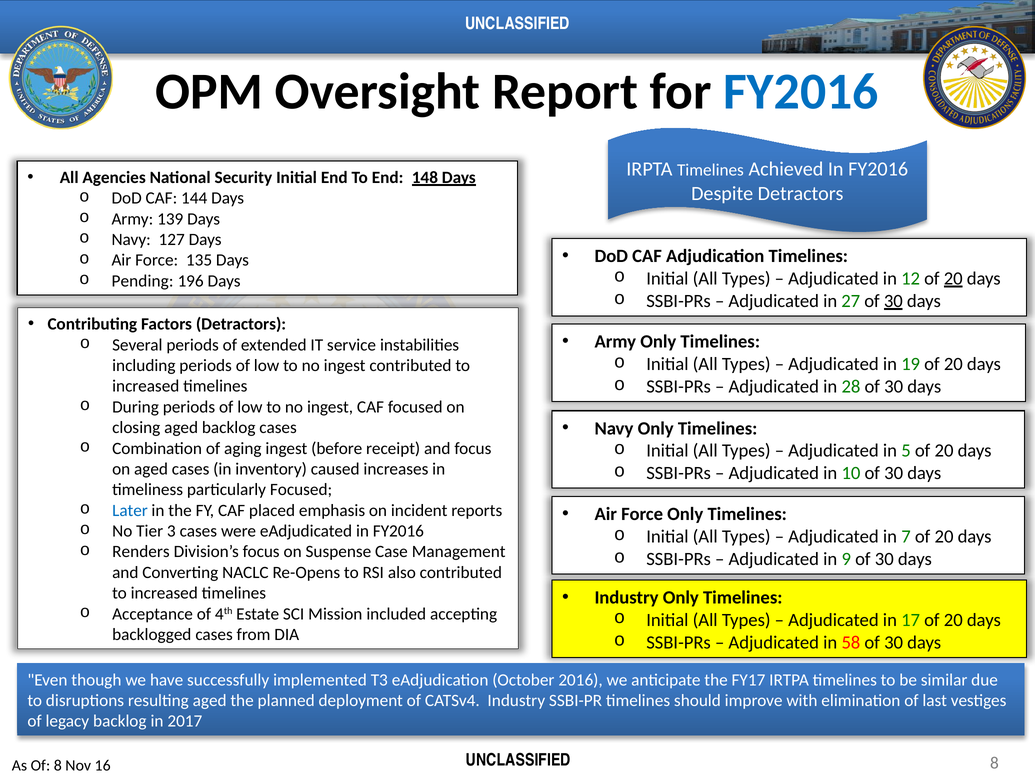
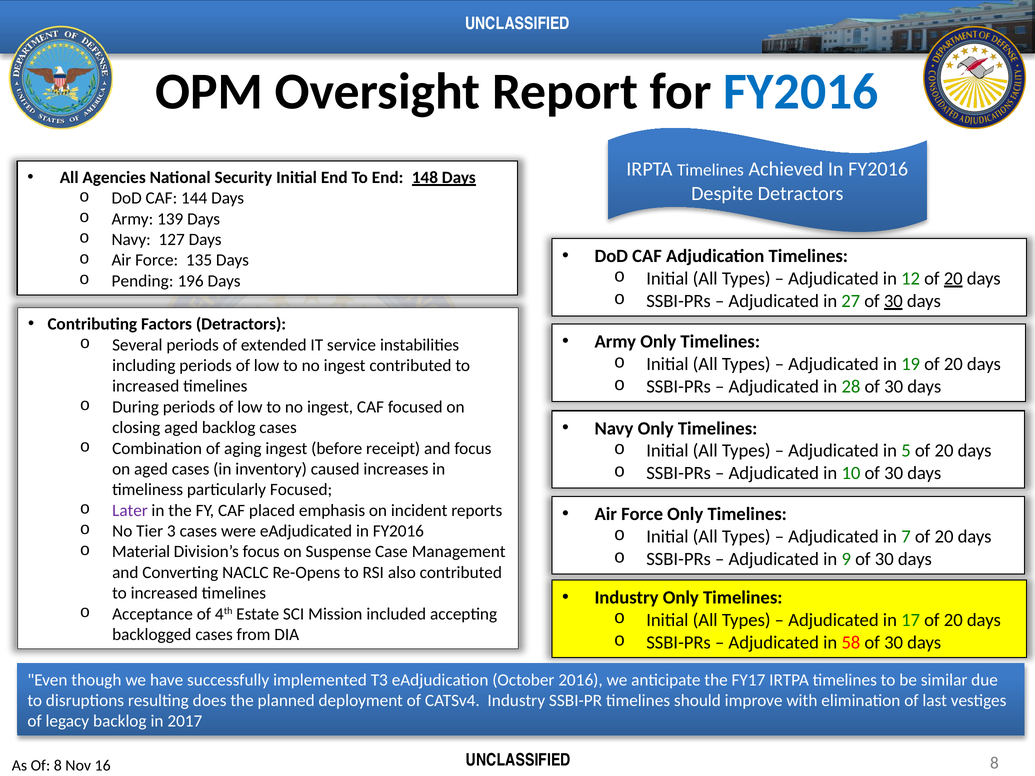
Later colour: blue -> purple (130, 511)
Renders: Renders -> Material (141, 552)
resulting aged: aged -> does (210, 701)
